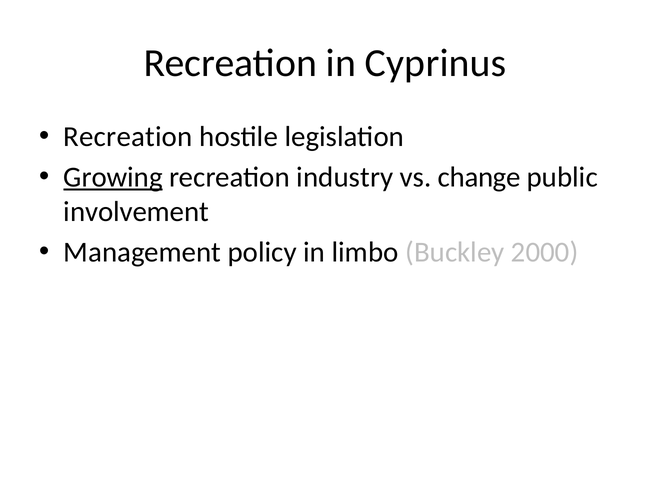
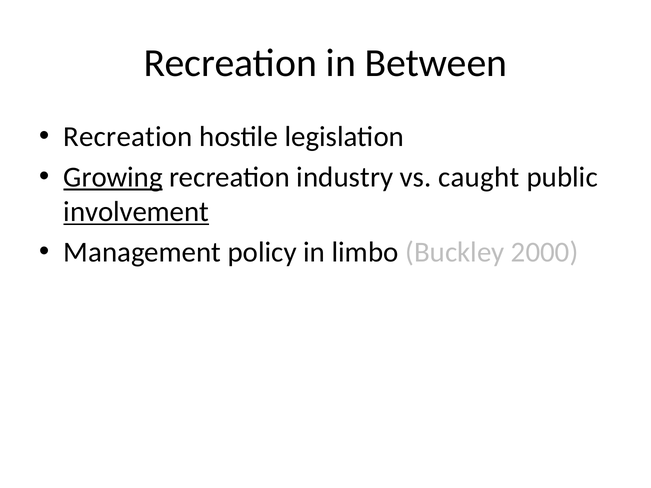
Cyprinus: Cyprinus -> Between (436, 63)
change: change -> caught (479, 177)
involvement underline: none -> present (136, 212)
